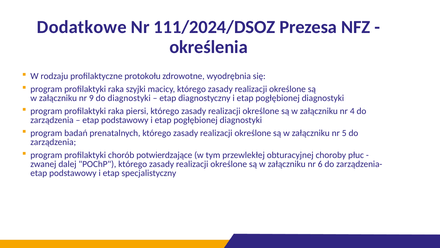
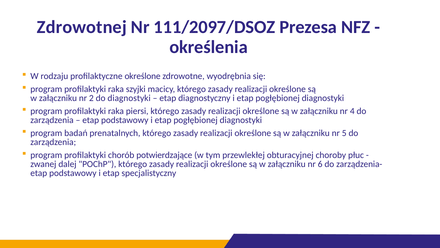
Dodatkowe: Dodatkowe -> Zdrowotnej (82, 27)
111/2024/DSOZ: 111/2024/DSOZ -> 111/2097/DSOZ (214, 27)
profilaktyczne protokołu: protokołu -> określone (143, 76)
9: 9 -> 2 (91, 98)
